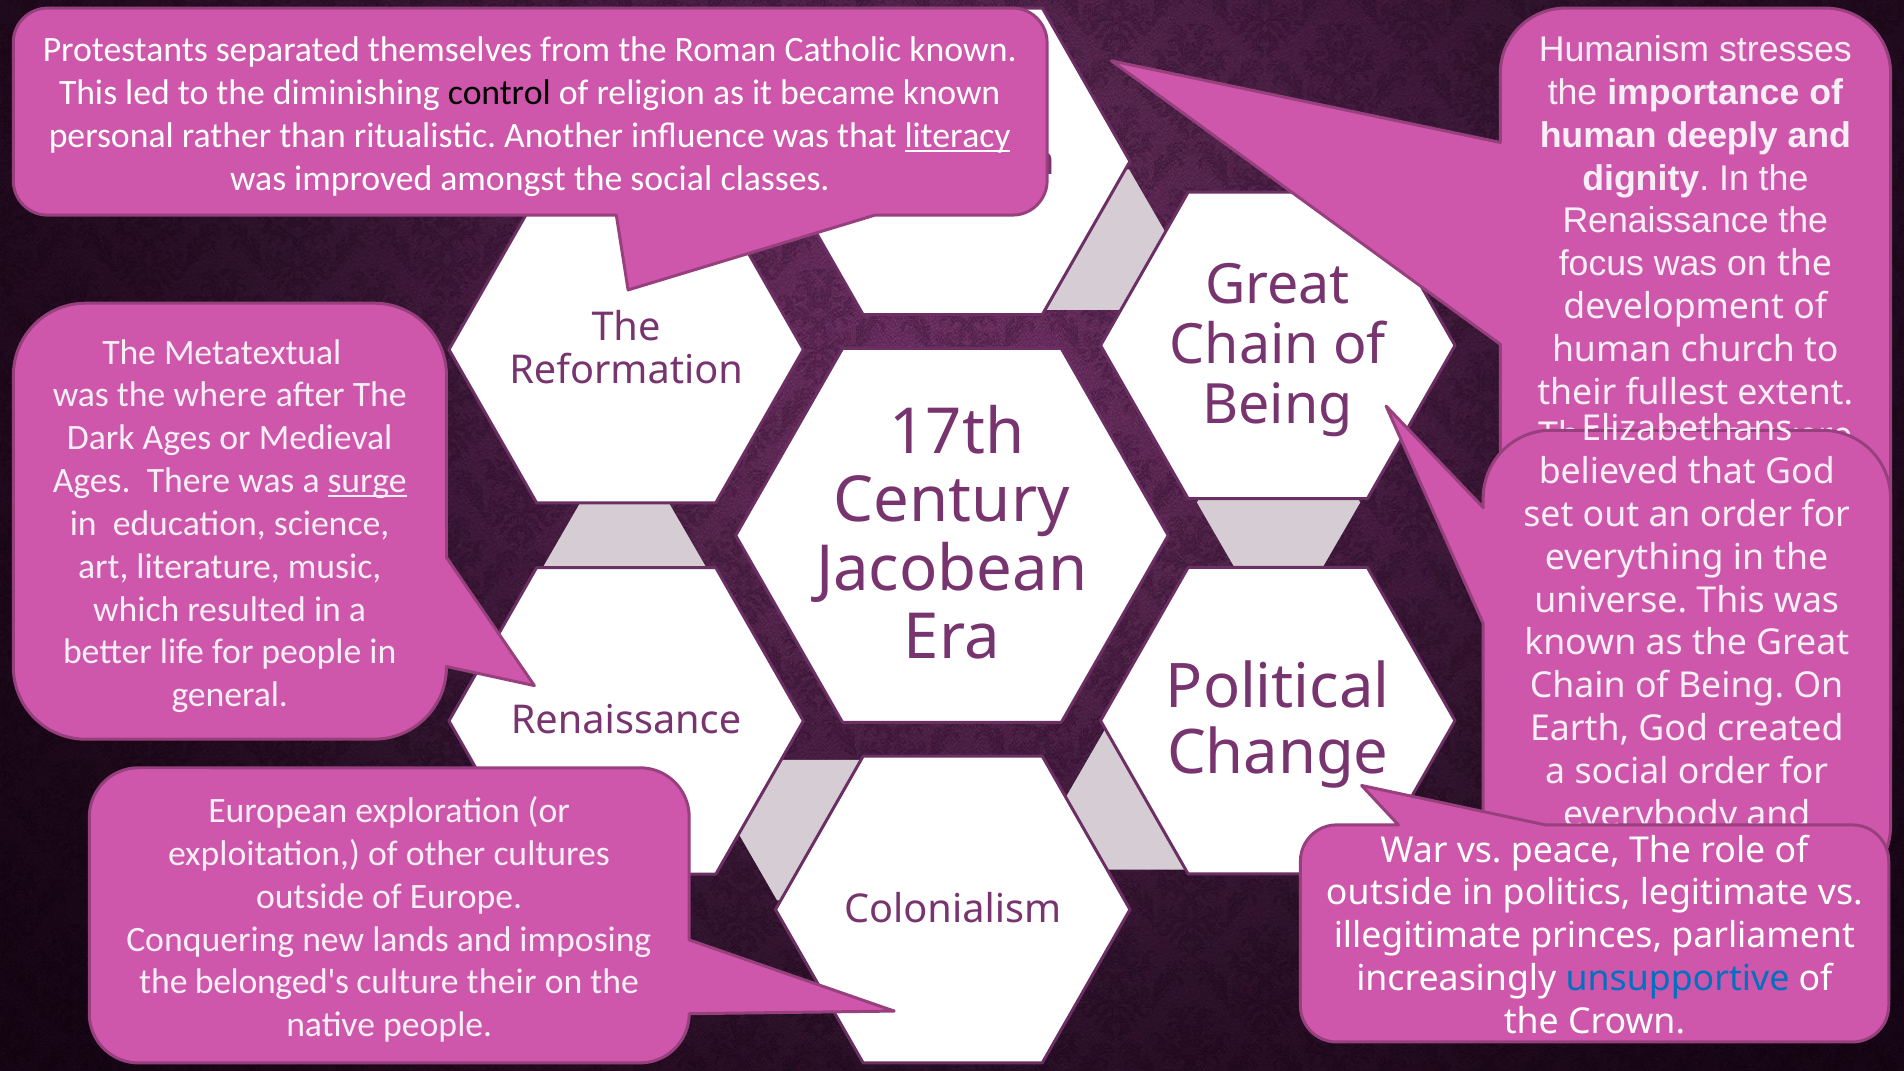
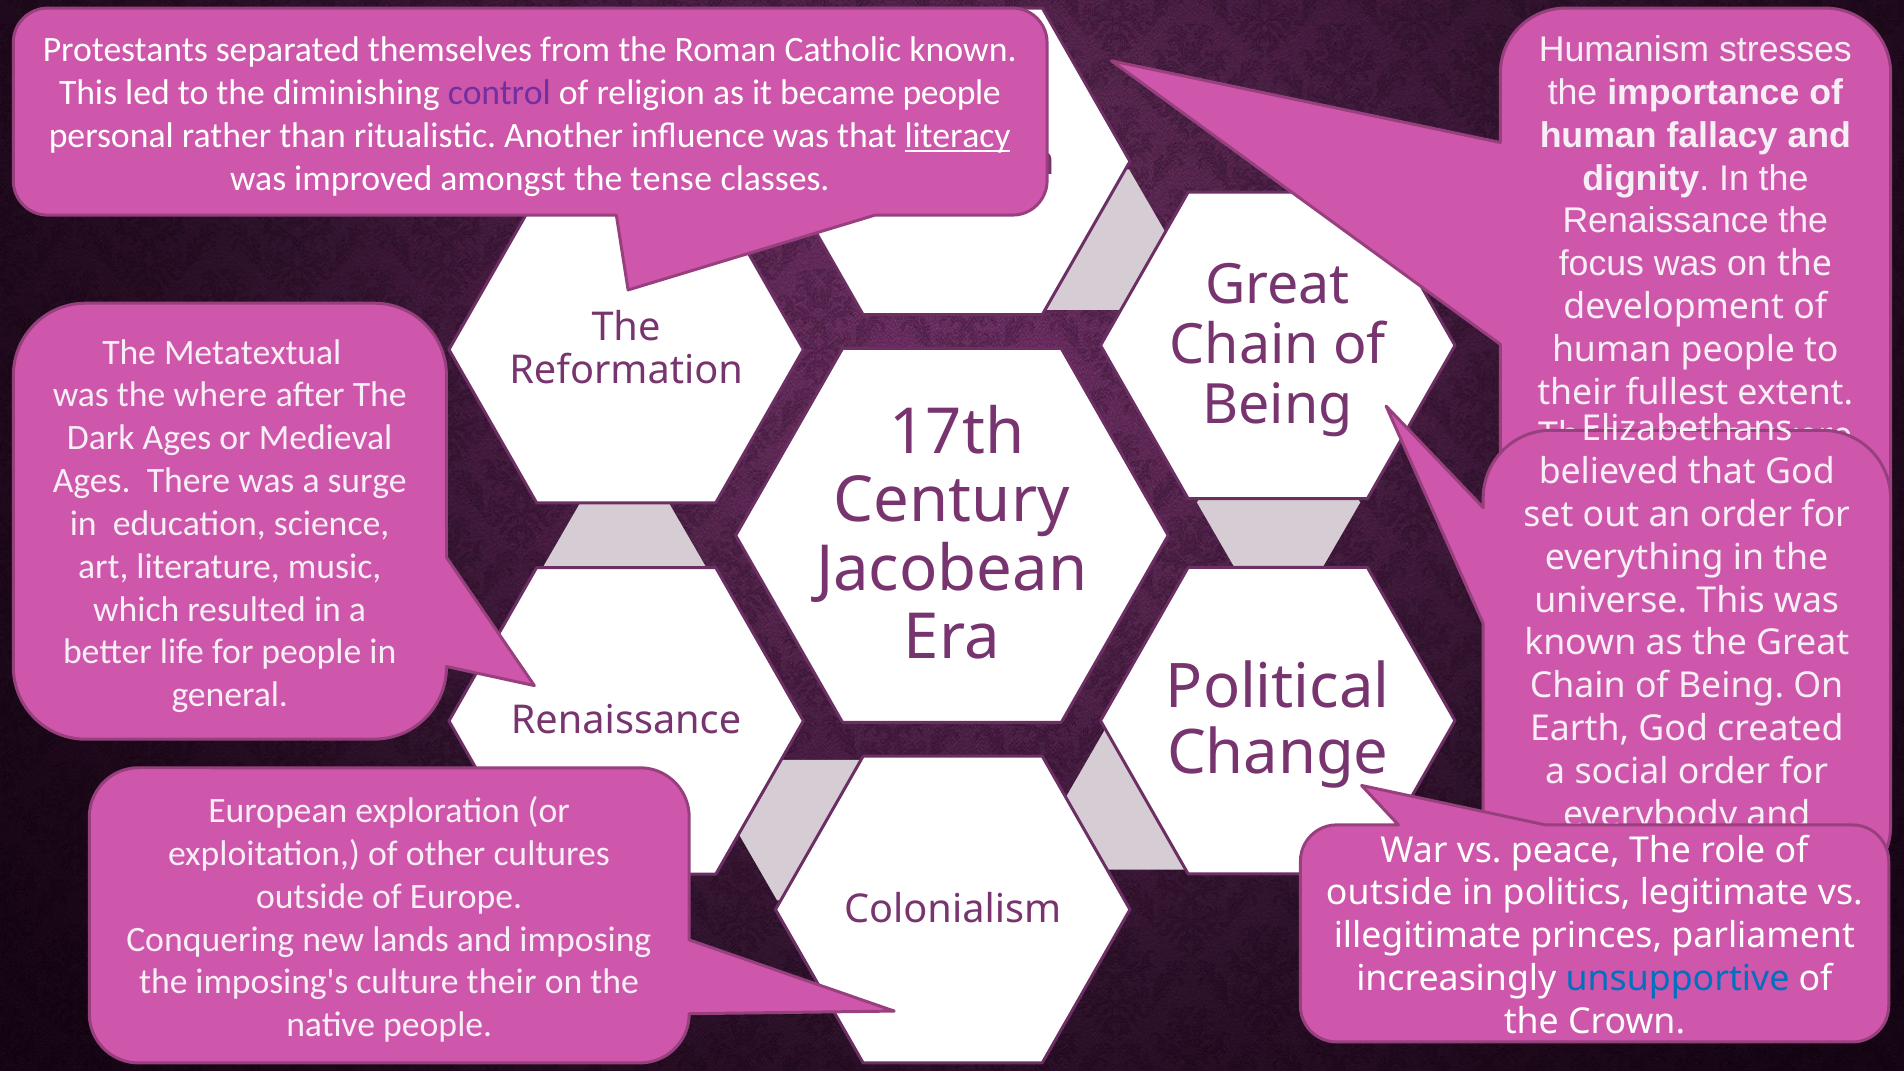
control colour: black -> purple (499, 93)
became known: known -> people (952, 93)
deeply: deeply -> fallacy (1722, 136)
the social: social -> tense (671, 178)
human church: church -> people (1738, 350)
surge underline: present -> none (367, 481)
belonged's: belonged's -> imposing's (272, 982)
